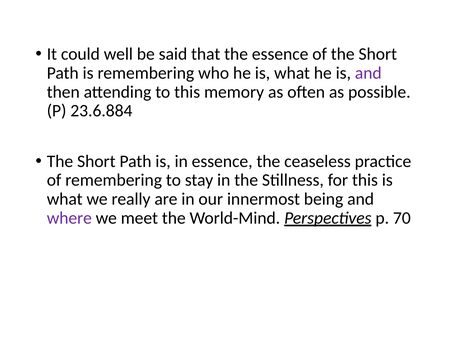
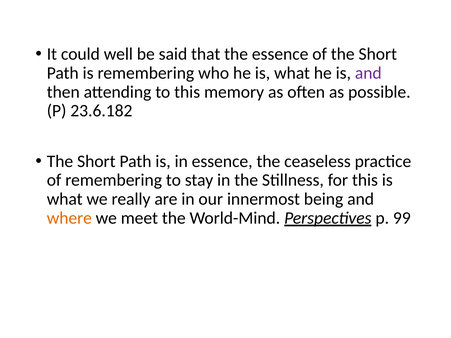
23.6.884: 23.6.884 -> 23.6.182 (101, 111)
where colour: purple -> orange (69, 218)
70: 70 -> 99 (402, 218)
